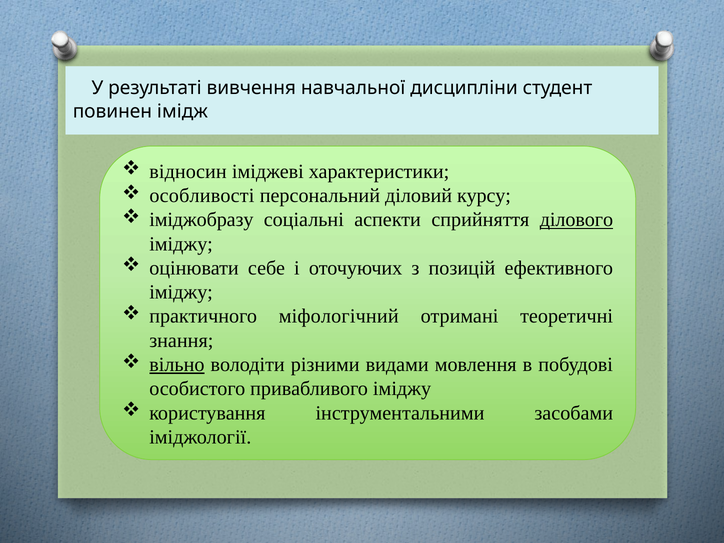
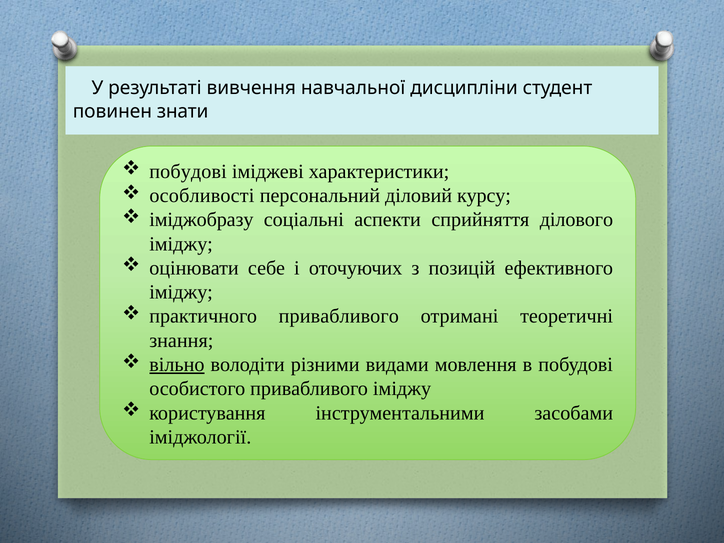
імідж: імідж -> знати (183, 112)
відносин: відносин -> побудові (188, 171)
ділового underline: present -> none (576, 220)
практичного міфологічний: міфологічний -> привабливого (339, 316)
